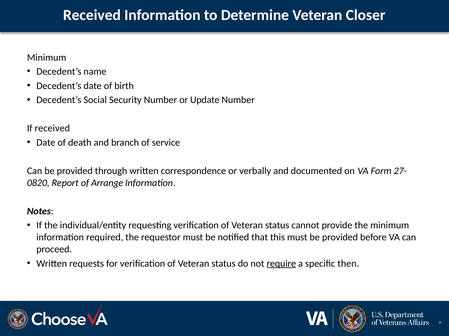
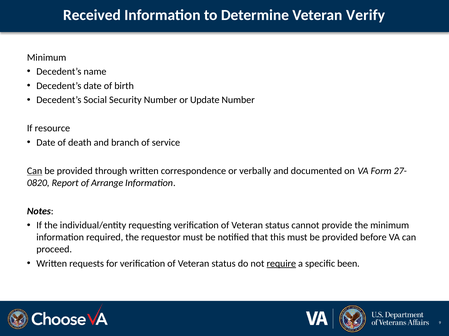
Closer: Closer -> Verify (366, 15)
If received: received -> resource (52, 129)
Can underline: none -> present (35, 171)
then: then -> been (348, 264)
